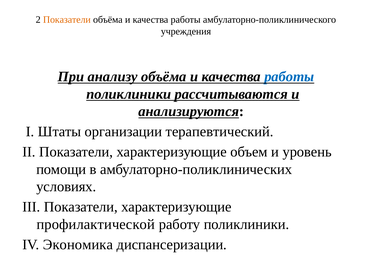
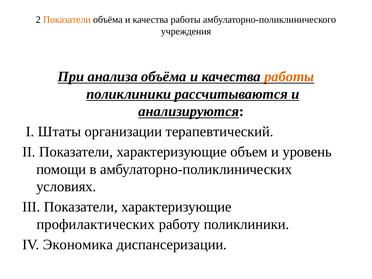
анализу: анализу -> анализа (113, 77)
работы colour: blue -> orange (289, 77)
профилактической: профилактической -> профилактических (96, 224)
